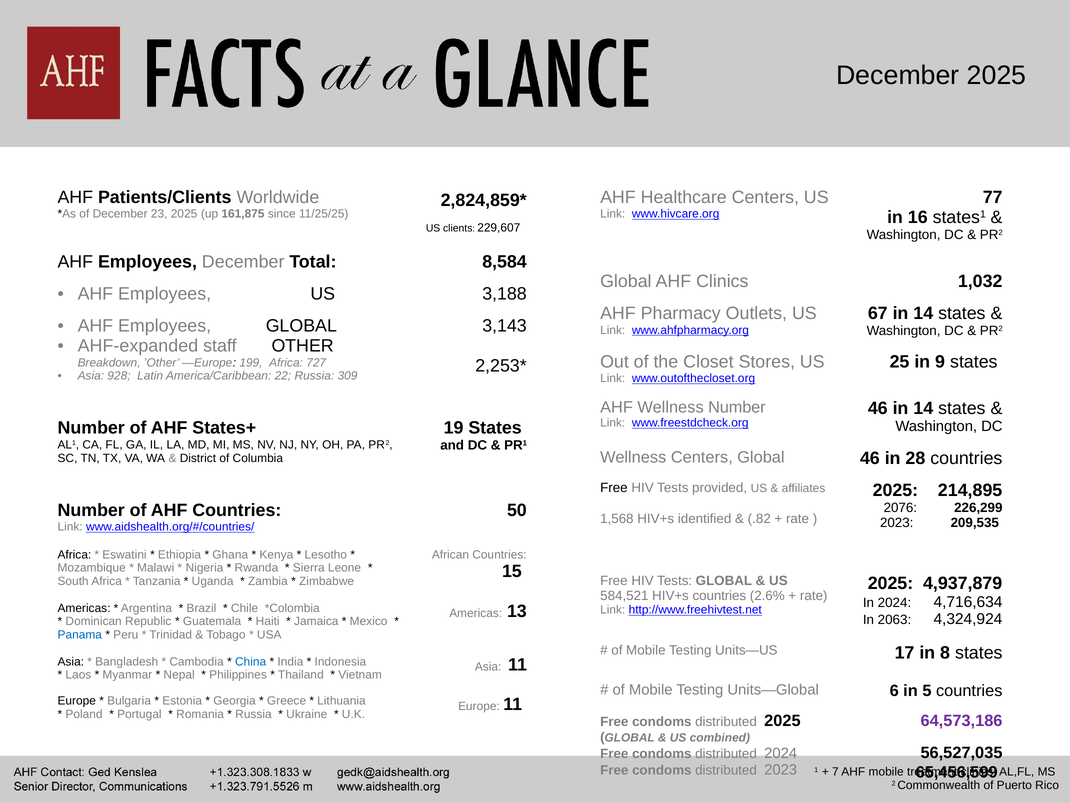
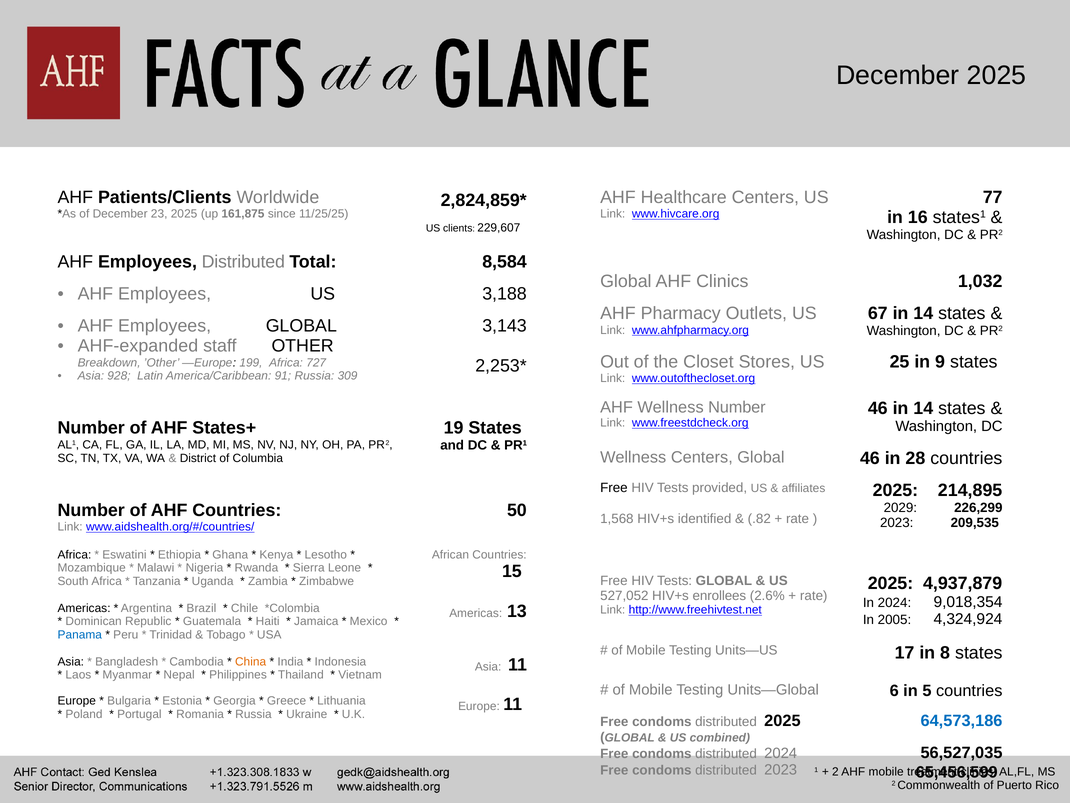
Employees December: December -> Distributed (243, 262)
22: 22 -> 91 (283, 376)
2076: 2076 -> 2029 (900, 507)
584,521: 584,521 -> 527,052 (624, 595)
HIV+s countries: countries -> enrollees (719, 595)
4,716,634: 4,716,634 -> 9,018,354 (968, 602)
2063: 2063 -> 2005 (894, 620)
China colour: blue -> orange (251, 661)
64,573,186 colour: purple -> blue (961, 721)
7: 7 -> 2 (835, 772)
